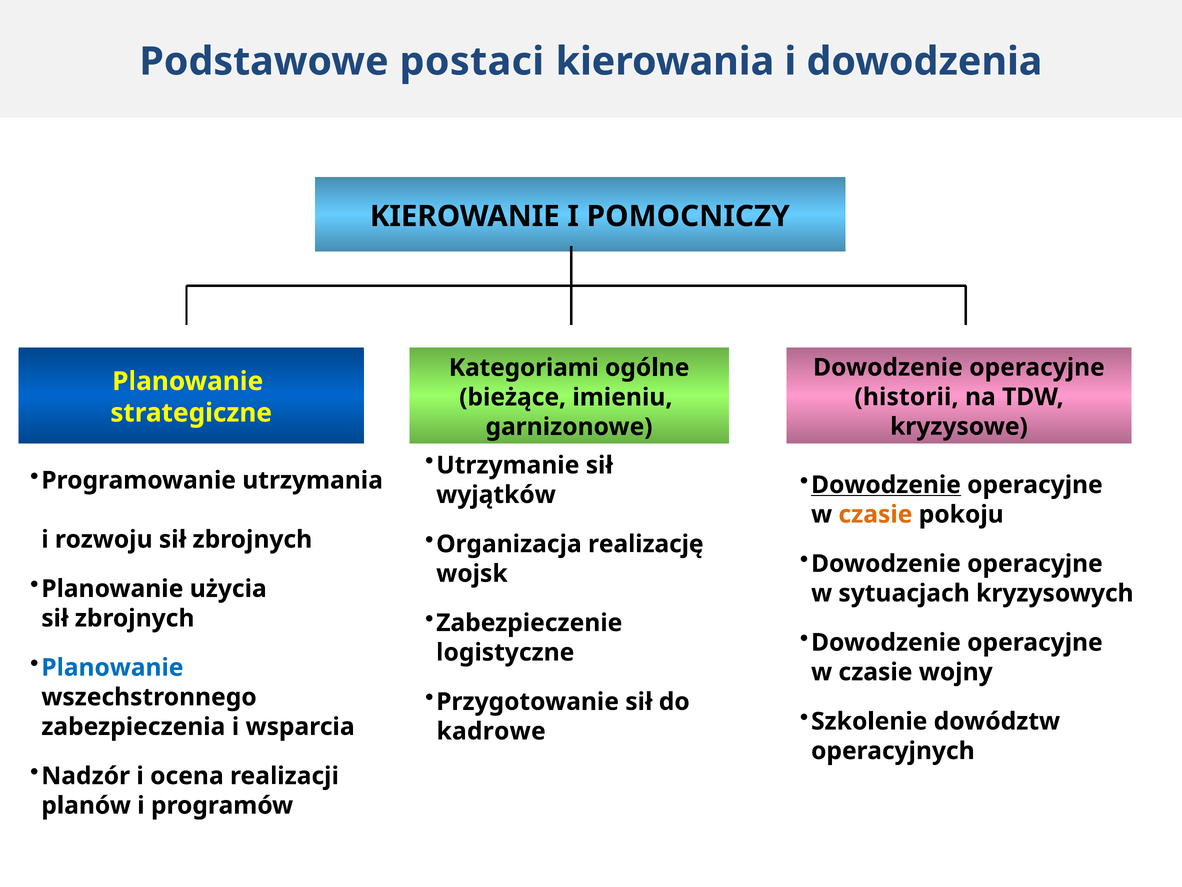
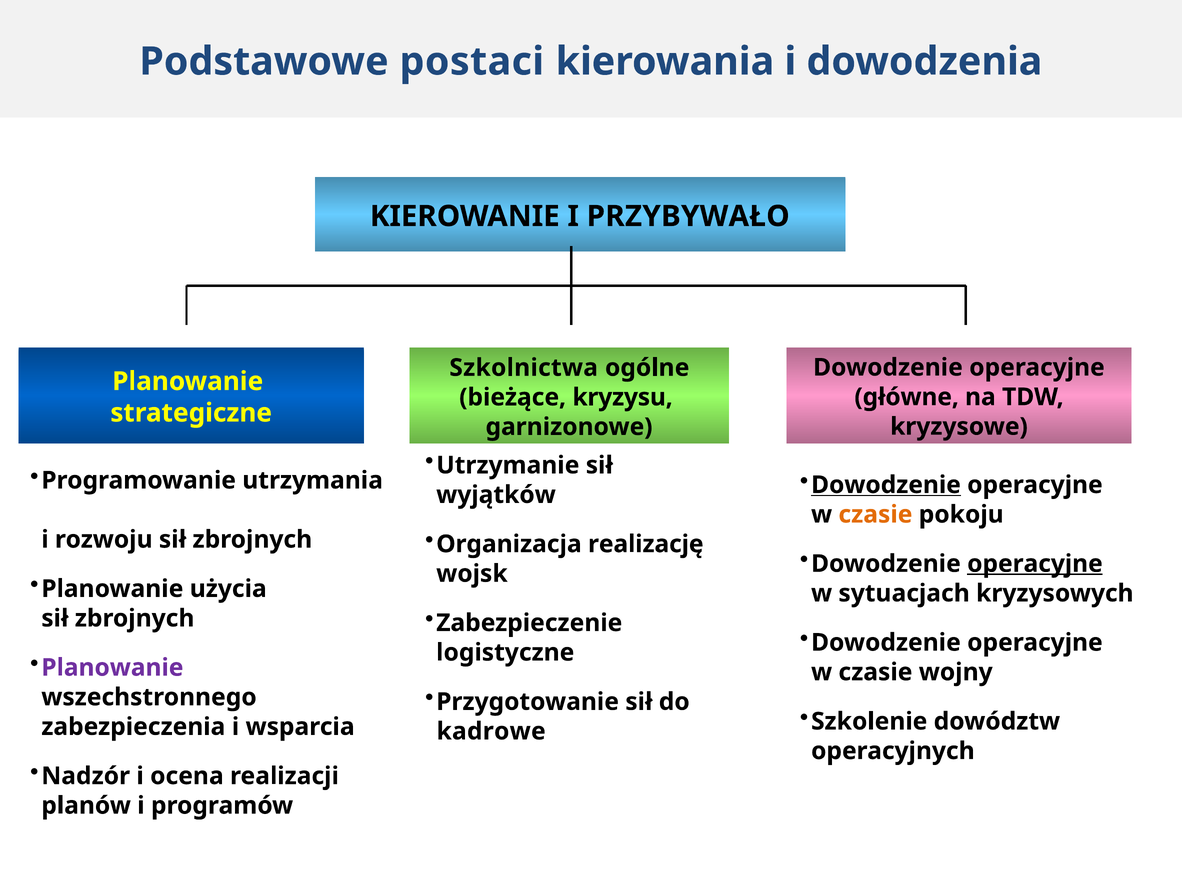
POMOCNICZY: POMOCNICZY -> PRZYBYWAŁO (688, 216)
Kategoriami: Kategoriami -> Szkolnictwa (524, 368)
historii: historii -> główne (907, 397)
imieniu: imieniu -> kryzysu (623, 397)
operacyjne underline: none -> present (1035, 563)
Planowanie colour: blue -> purple (112, 667)
